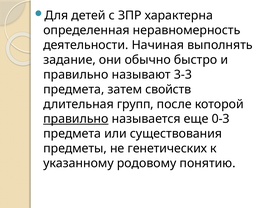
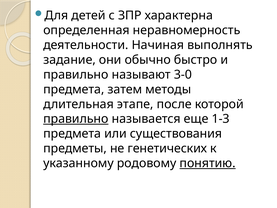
3-3: 3-3 -> 3-0 (183, 74)
свойств: свойств -> методы (168, 89)
групп: групп -> этапе (135, 104)
0-3: 0-3 -> 1-3 (221, 119)
понятию underline: none -> present (208, 163)
